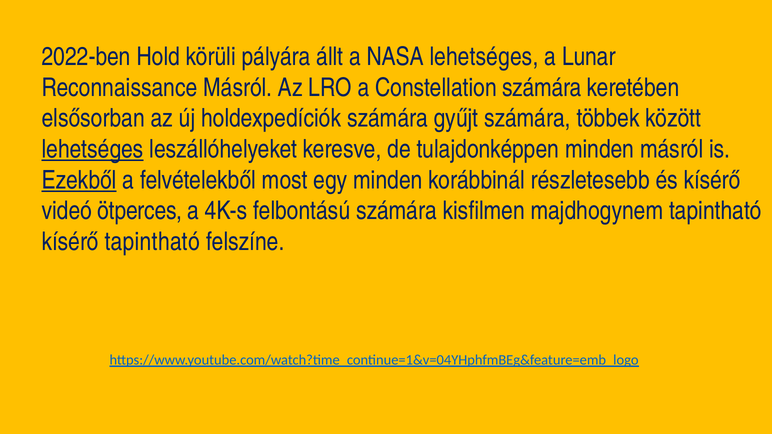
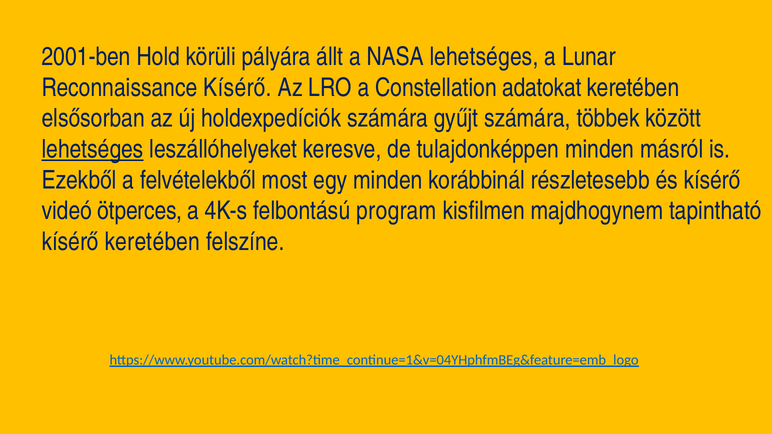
2022-ben: 2022-ben -> 2001-ben (86, 57)
Reconnaissance Másról: Másról -> Kísérő (238, 88)
Constellation számára: számára -> adatokat (542, 88)
Ezekből underline: present -> none (79, 180)
felbontású számára: számára -> program (396, 211)
kísérő tapintható: tapintható -> keretében (152, 242)
